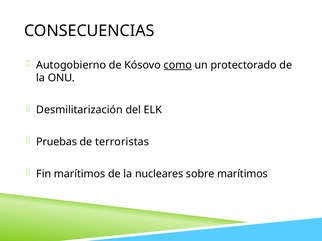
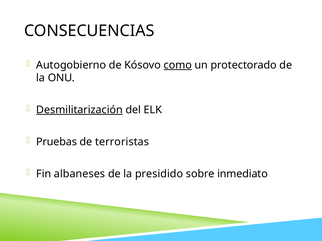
Desmilitarización underline: none -> present (79, 110)
Fin marítimos: marítimos -> albaneses (80, 174)
nucleares: nucleares -> presidido (159, 174)
sobre marítimos: marítimos -> inmediato (243, 174)
